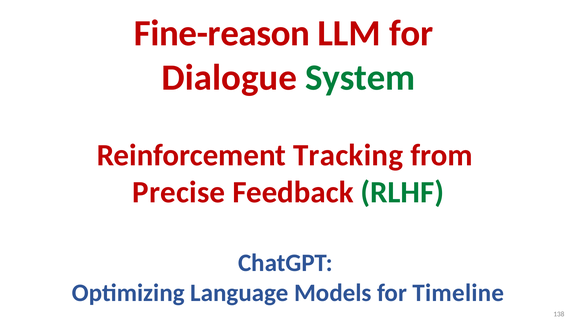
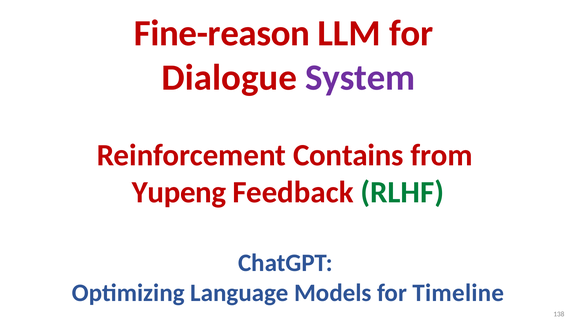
System colour: green -> purple (360, 78)
Tracking: Tracking -> Contains (348, 155)
Precise: Precise -> Yupeng (179, 192)
